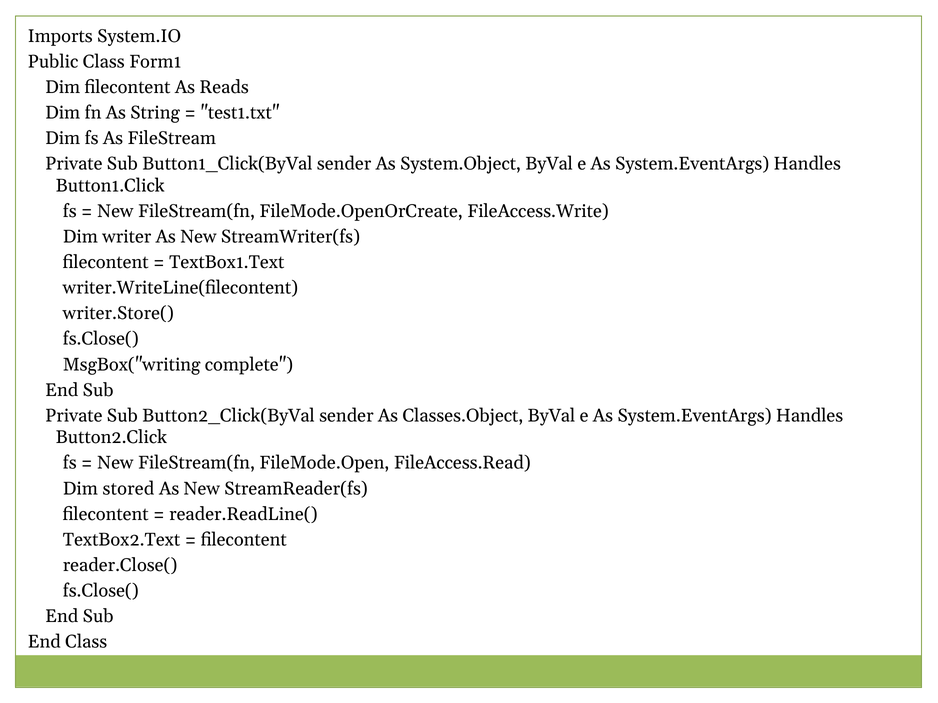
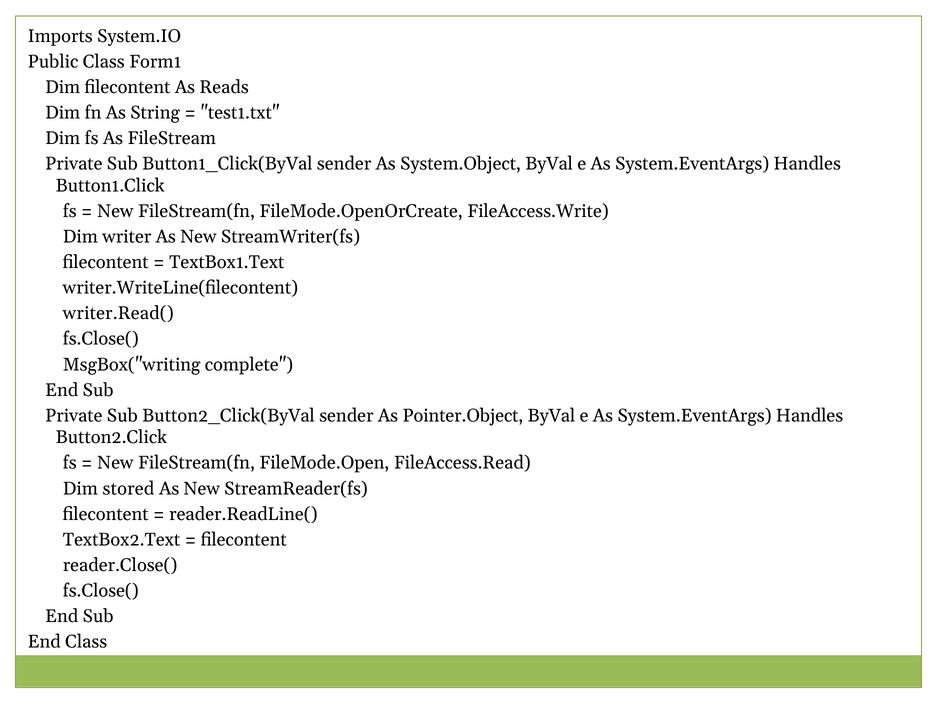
writer.Store(: writer.Store( -> writer.Read( (118, 314)
Classes.Object: Classes.Object -> Pointer.Object (463, 416)
